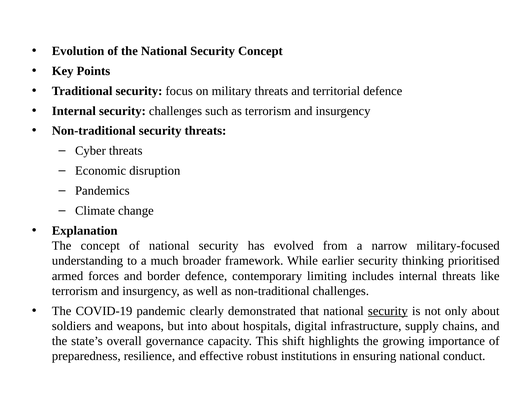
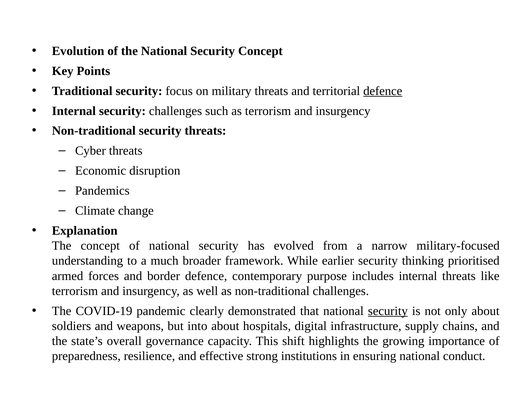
defence underline: none -> present (383, 91)
limiting: limiting -> purpose (327, 276)
robust: robust -> strong (262, 356)
